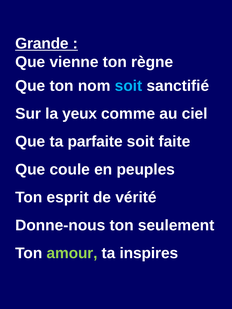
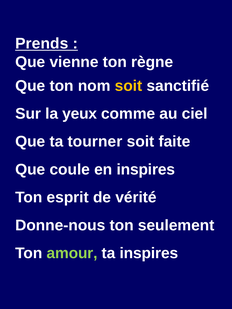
Grande: Grande -> Prends (42, 43)
soit colour: light blue -> yellow (128, 86)
parfaite: parfaite -> tourner (95, 142)
en peuples: peuples -> inspires (146, 170)
